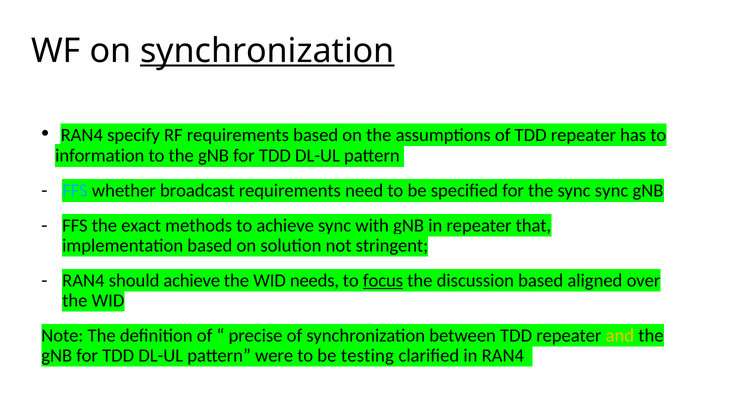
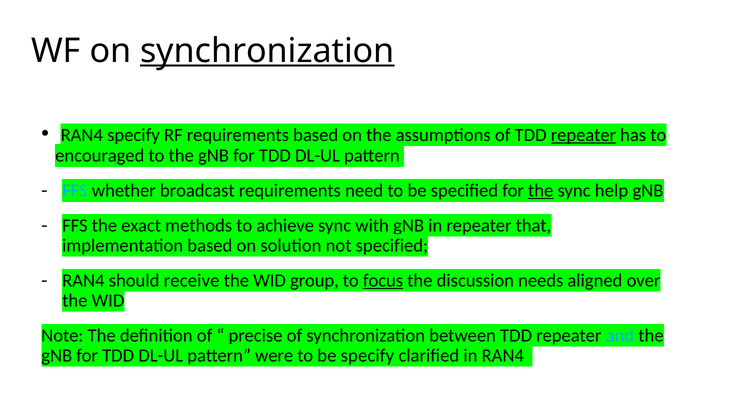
repeater underline: none -> present (583, 135)
information: information -> encouraged (100, 156)
the underline: none -> present (541, 191)
sync sync: sync -> help (612, 191)
not stringent: stringent -> specified (392, 246)
should achieve: achieve -> receive (192, 280)
needs: needs -> group (314, 280)
discussion based: based -> needs (541, 280)
and colour: yellow -> light blue (620, 335)
be testing: testing -> specify (367, 356)
